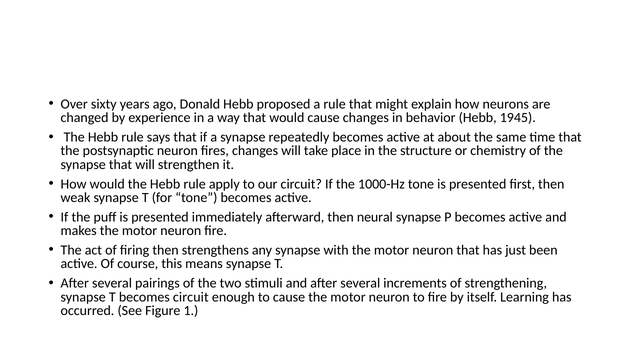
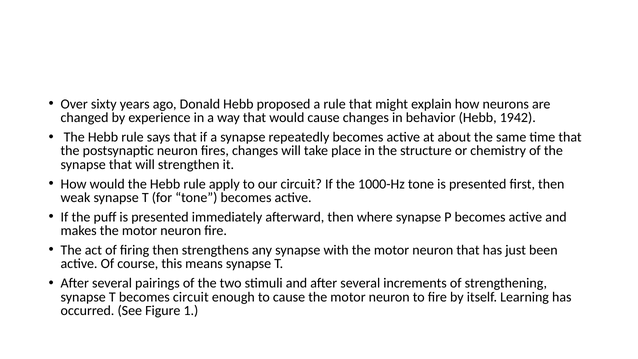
1945: 1945 -> 1942 (518, 118)
neural: neural -> where (375, 217)
